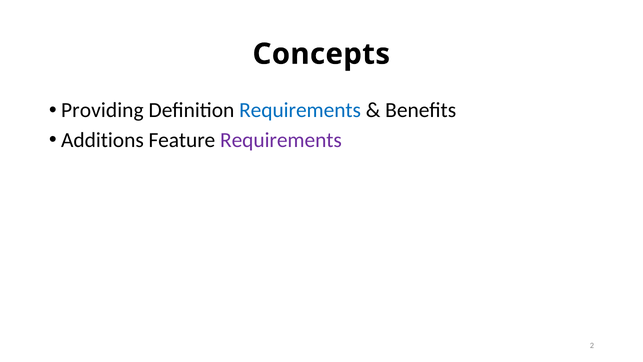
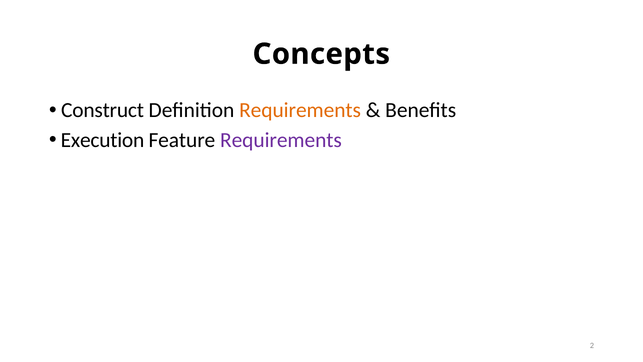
Providing: Providing -> Construct (103, 110)
Requirements colour: blue -> orange (300, 110)
Additions: Additions -> Execution (103, 140)
